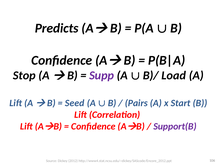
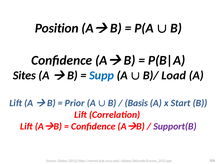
Predicts: Predicts -> Position (57, 28)
Stop: Stop -> Sites (24, 75)
Supp colour: purple -> blue (102, 75)
Seed: Seed -> Prior (75, 103)
Pairs: Pairs -> Basis (136, 103)
